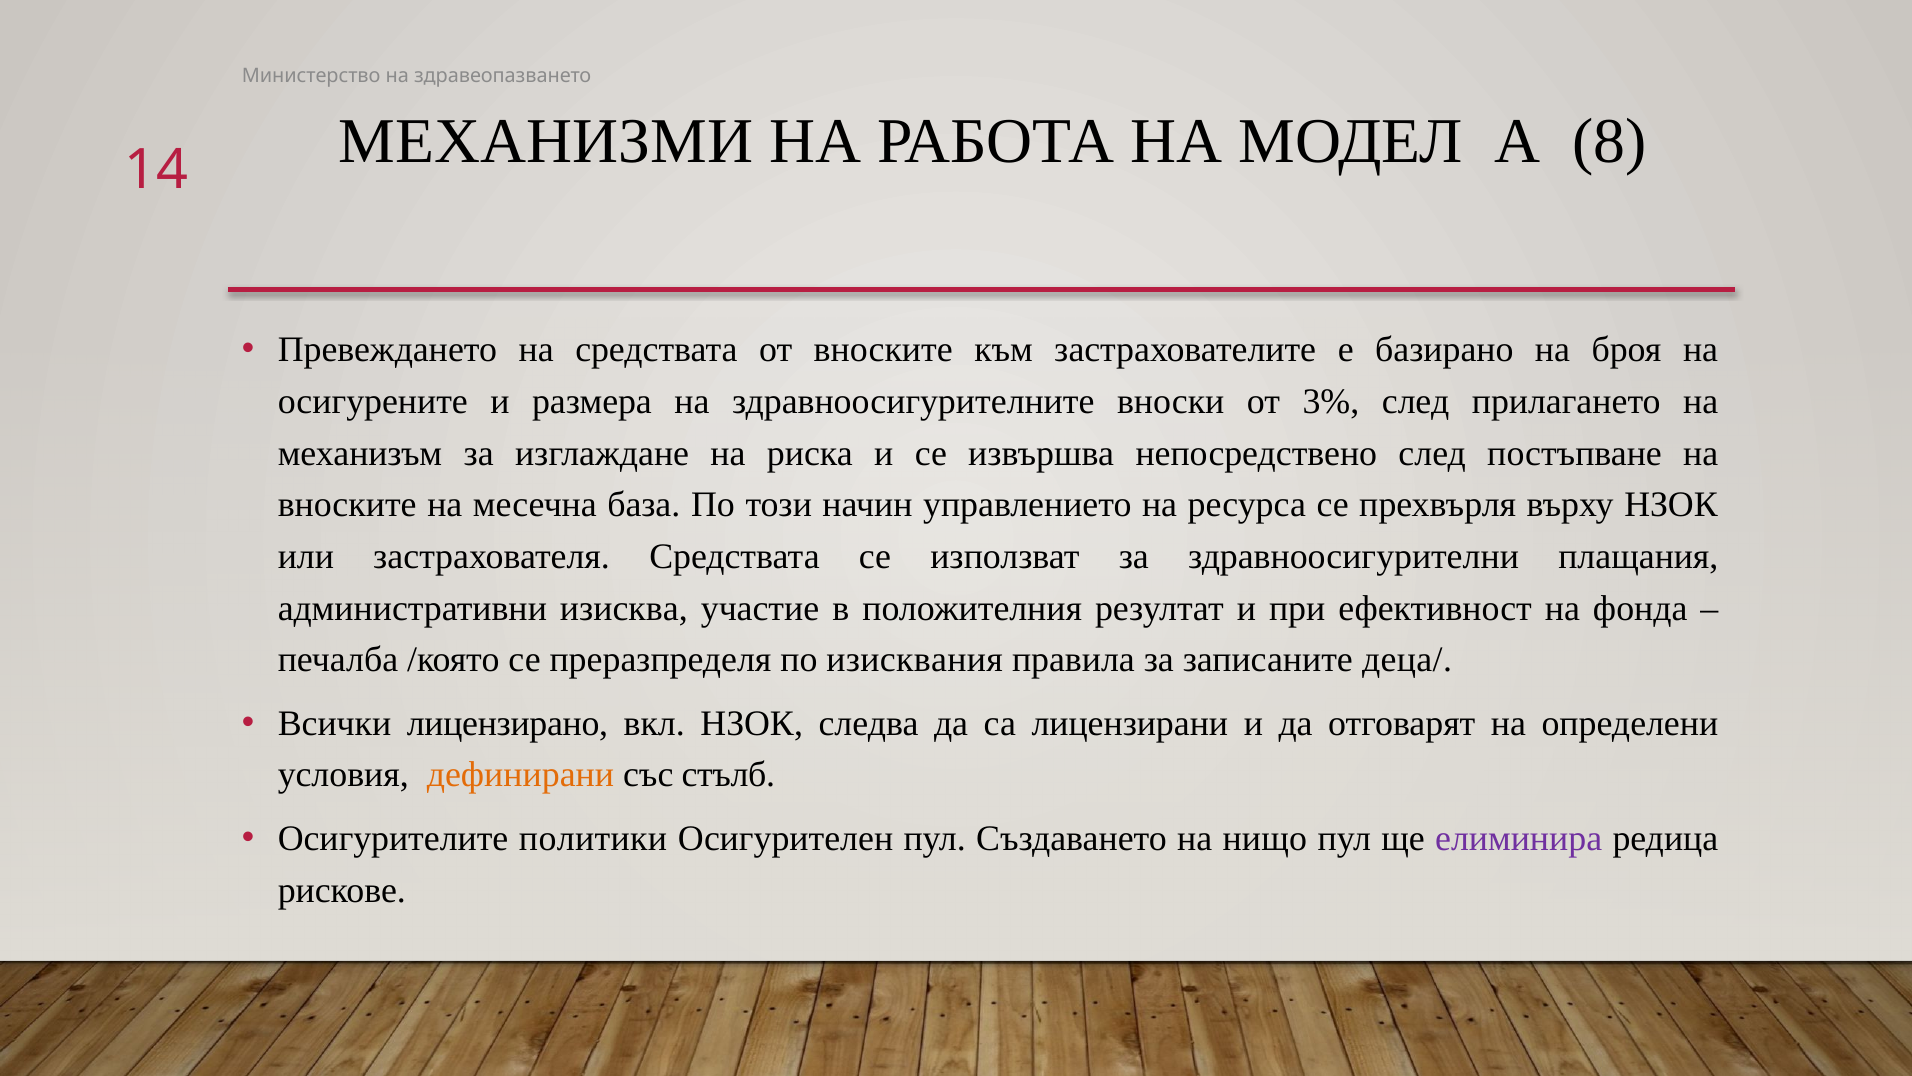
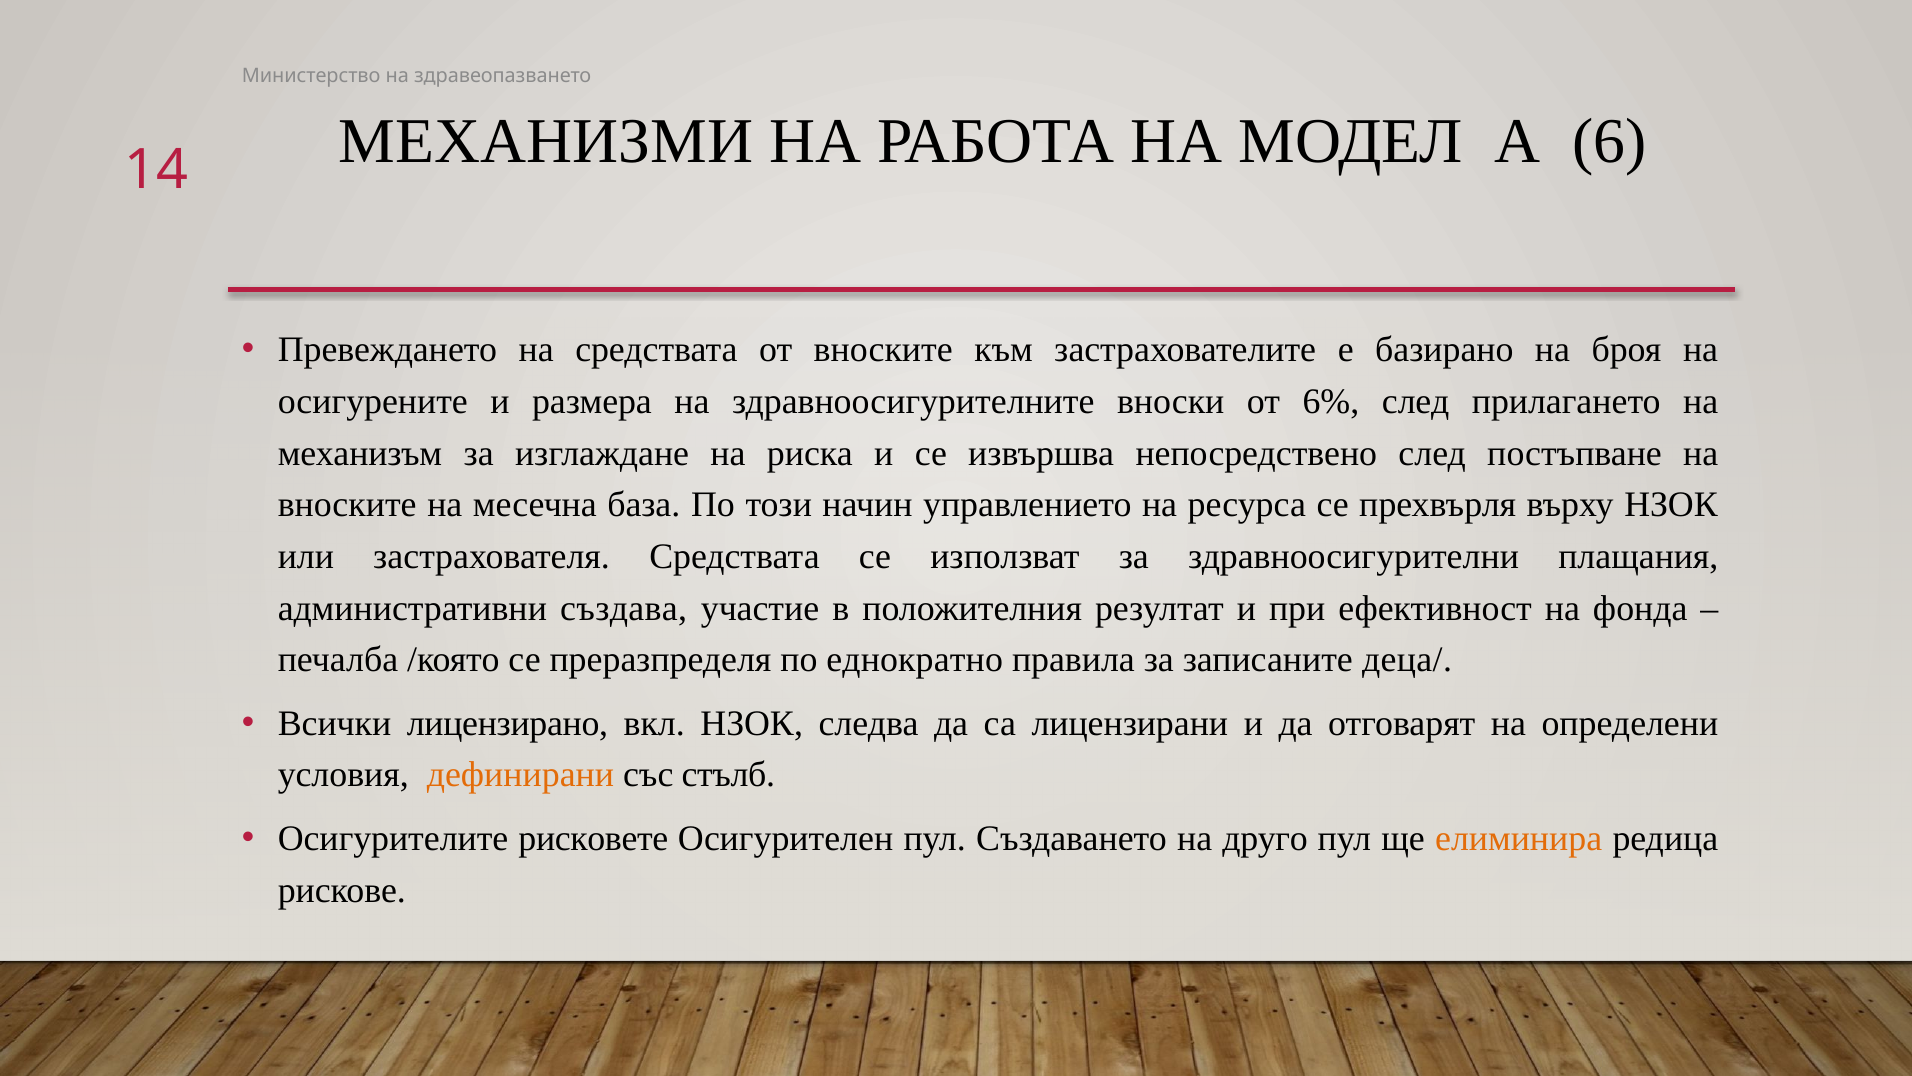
8: 8 -> 6 (1610, 141)
3%: 3% -> 6% (1331, 401)
изисква: изисква -> създава (624, 608)
изисквания: изисквания -> еднократно (915, 659)
политики: политики -> рисковете (593, 838)
нищо: нищо -> друго (1265, 838)
елиминира colour: purple -> orange (1519, 838)
